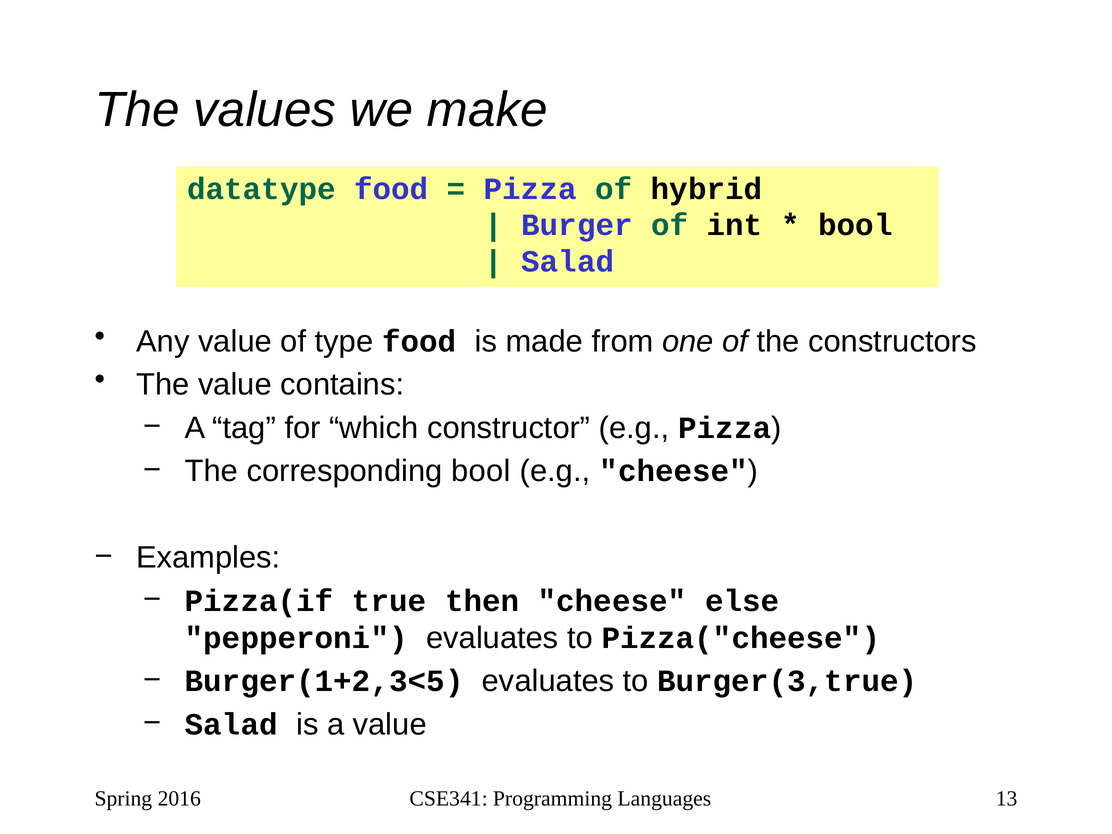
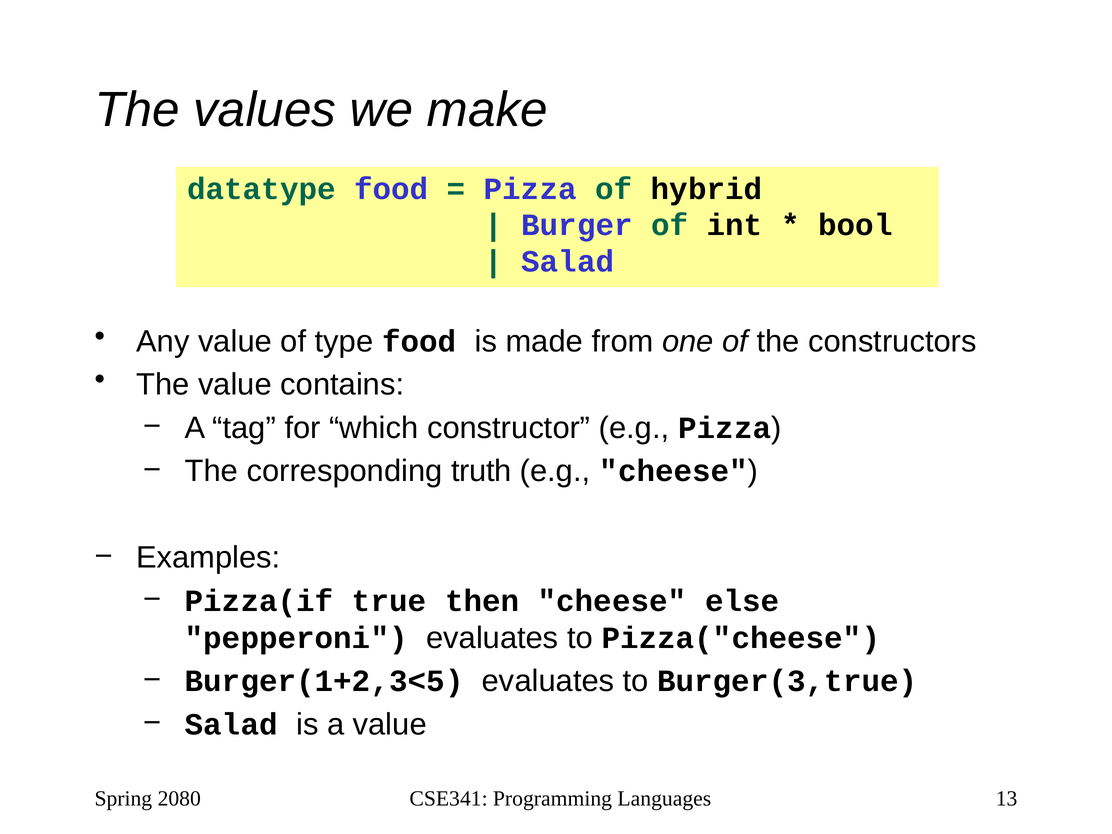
corresponding bool: bool -> truth (481, 471)
2016: 2016 -> 2080 (179, 798)
